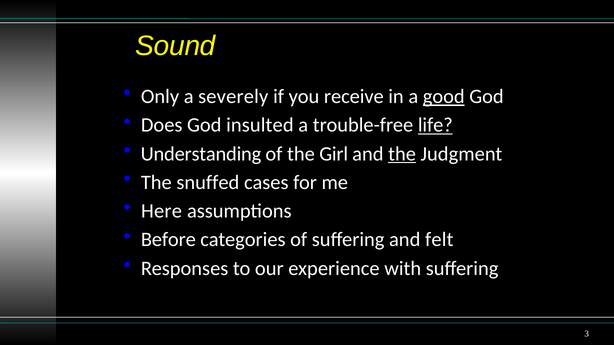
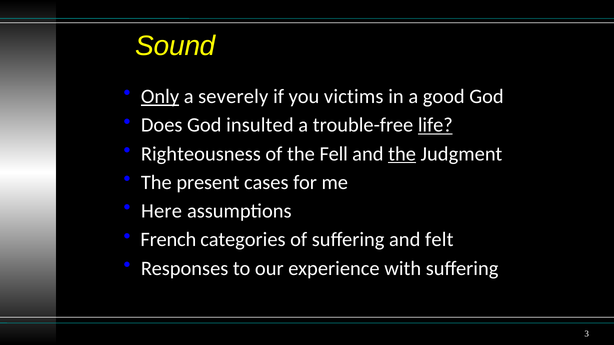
Only underline: none -> present (160, 97)
receive: receive -> victims (354, 97)
good underline: present -> none (444, 97)
Understanding: Understanding -> Righteousness (201, 154)
Girl: Girl -> Fell (334, 154)
snuffed: snuffed -> present (208, 183)
Before: Before -> French (168, 240)
